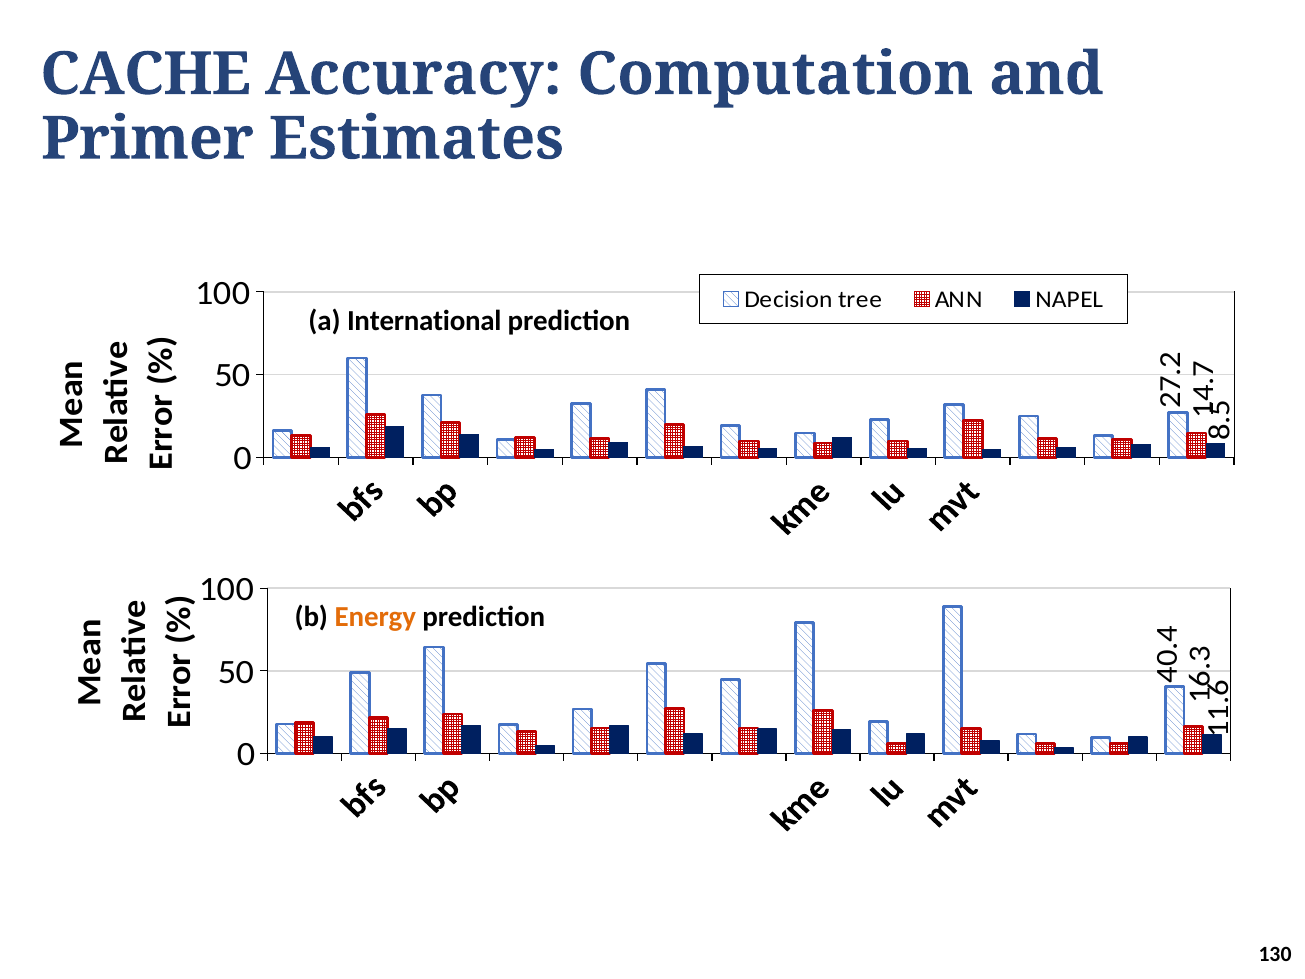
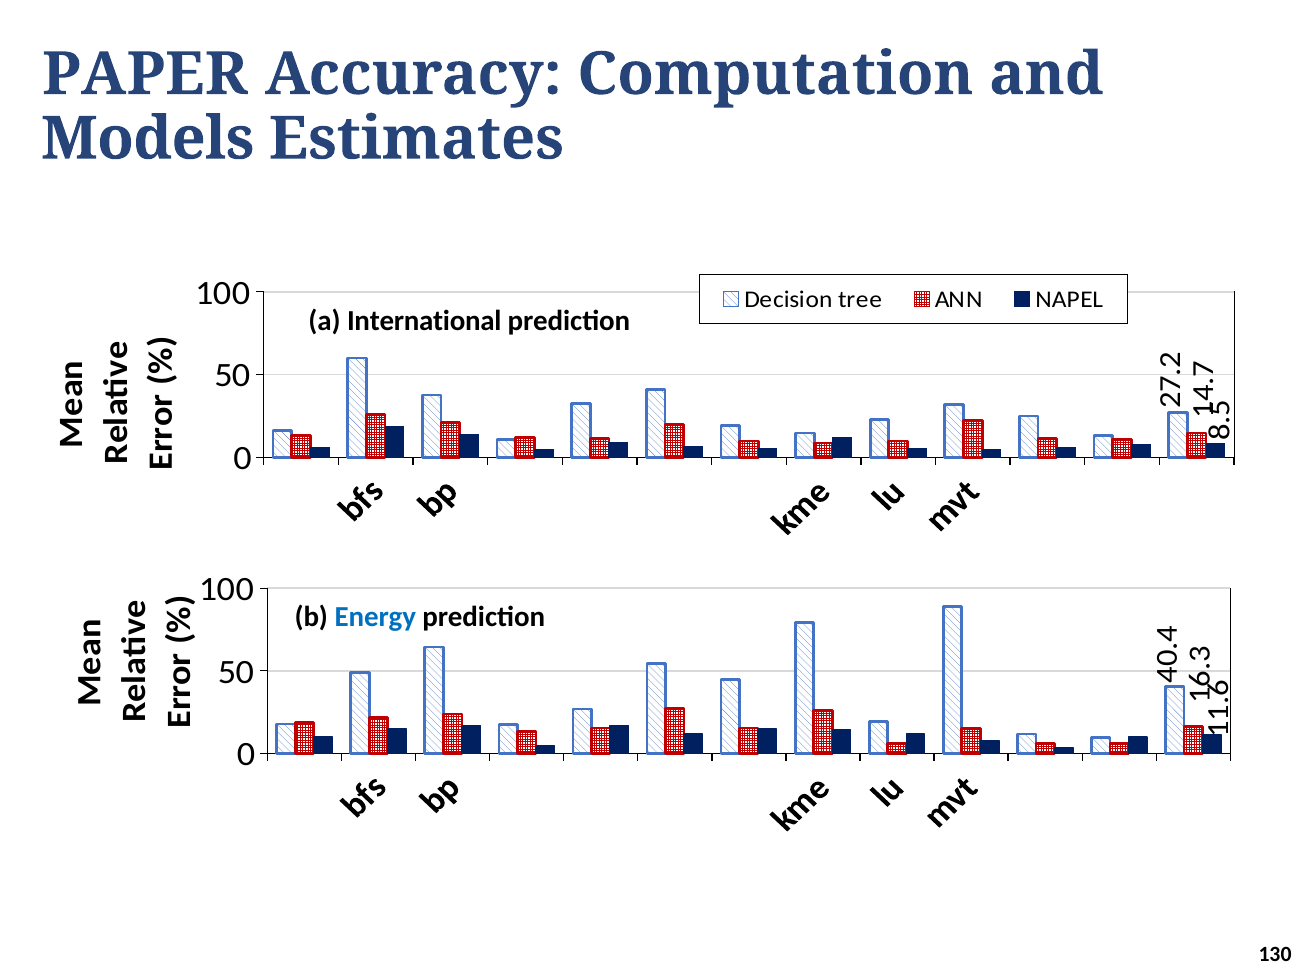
CACHE: CACHE -> PAPER (145, 74)
Primer: Primer -> Models (148, 139)
Energy colour: orange -> blue (375, 616)
